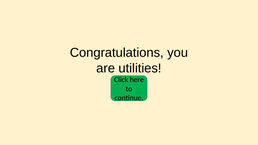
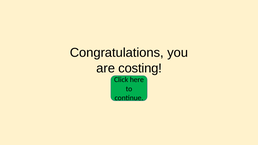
utilities: utilities -> costing (140, 68)
